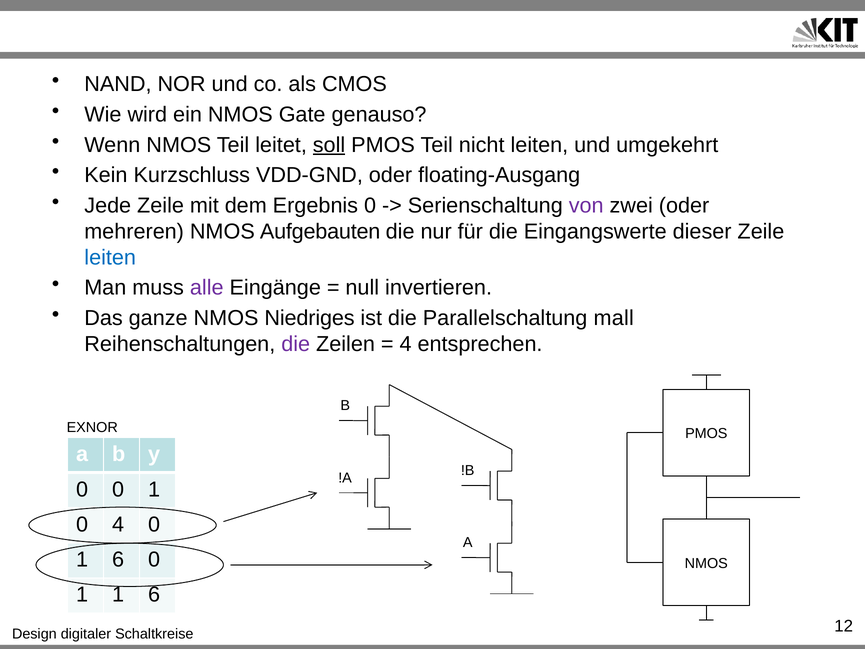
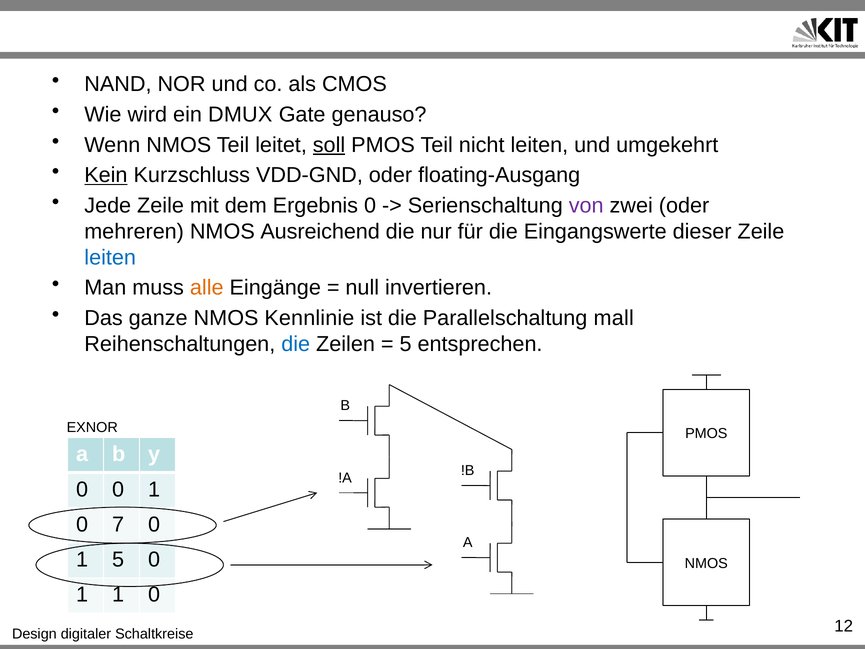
ein NMOS: NMOS -> DMUX (240, 115)
Kein underline: none -> present (106, 175)
Aufgebauten: Aufgebauten -> Ausreichend (320, 231)
alle colour: purple -> orange (207, 288)
Niedriges: Niedriges -> Kennlinie (309, 318)
die colour: purple -> blue (296, 344)
4: 4 -> 5 (406, 344)
0 4: 4 -> 7 (118, 524)
6: 6 -> 5 (118, 559)
1 1 6: 6 -> 0 (154, 594)
